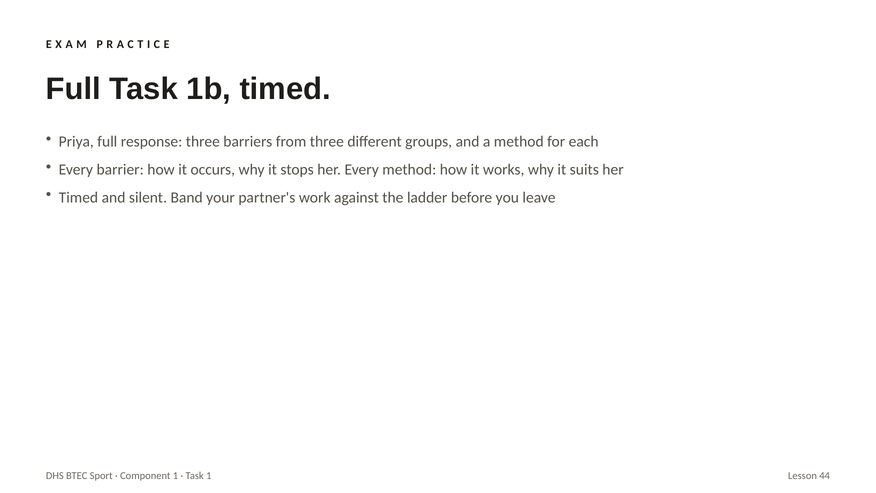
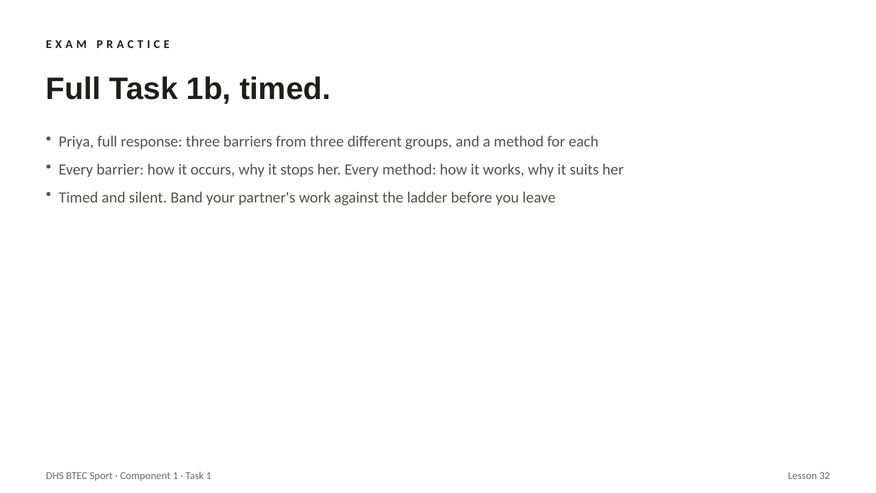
44: 44 -> 32 (825, 476)
